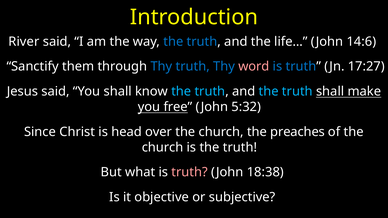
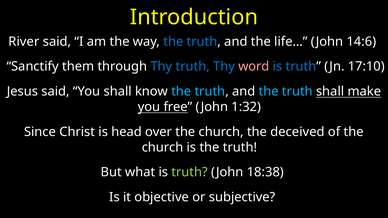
17:27: 17:27 -> 17:10 (366, 67)
5:32: 5:32 -> 1:32 (246, 107)
preaches: preaches -> deceived (297, 132)
truth colour: pink -> light green (190, 172)
